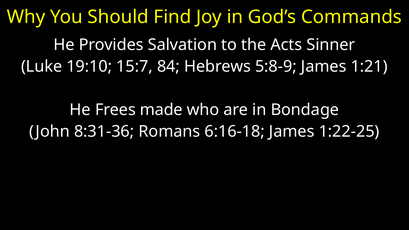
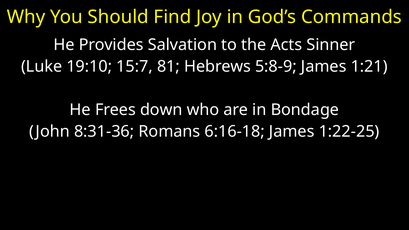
84: 84 -> 81 (168, 66)
made: made -> down (161, 110)
